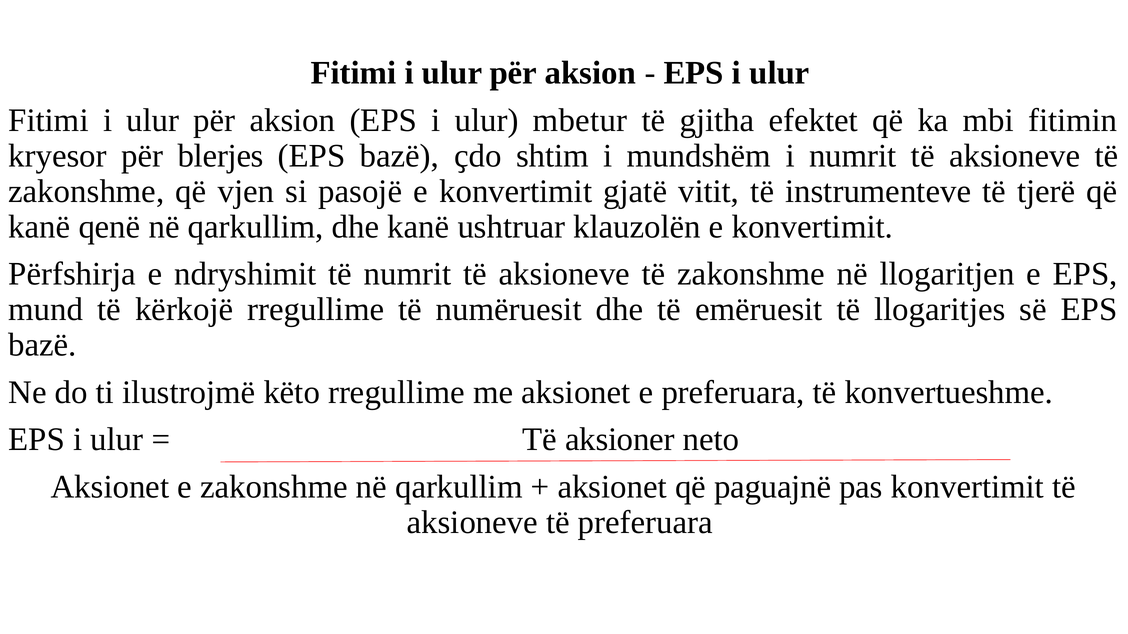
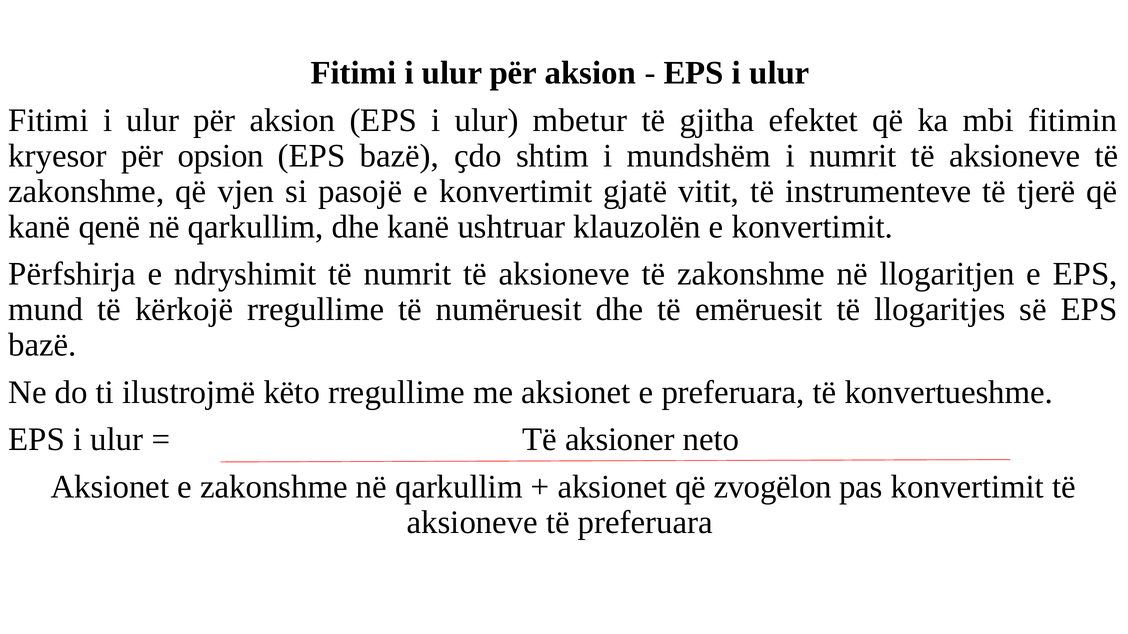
blerjes: blerjes -> opsion (221, 156)
paguajnë: paguajnë -> zvogëlon (773, 487)
